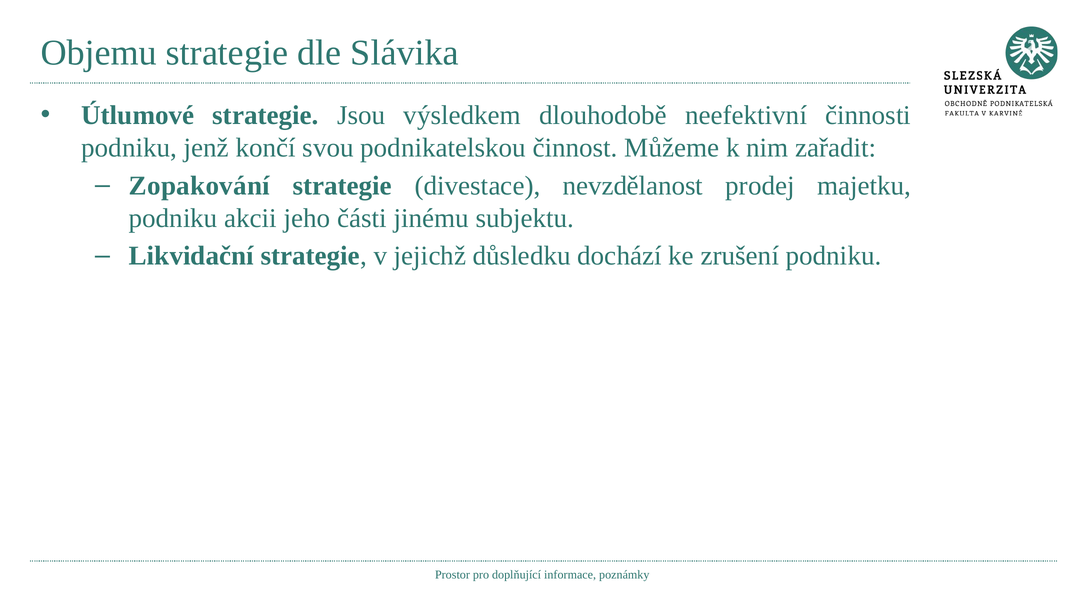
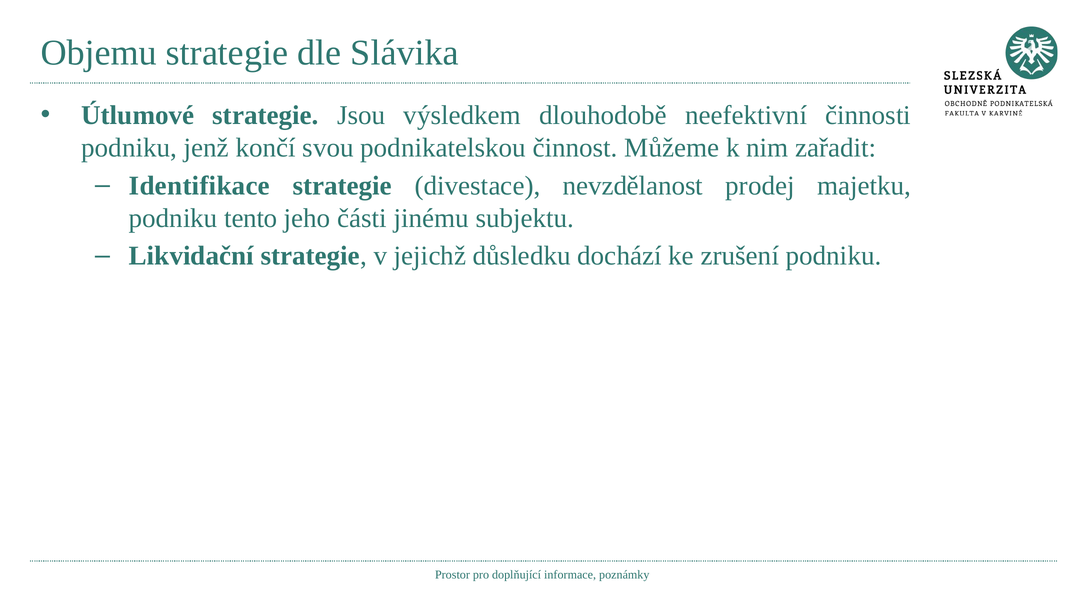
Zopakování: Zopakování -> Identifikace (199, 186)
akcii: akcii -> tento (251, 218)
